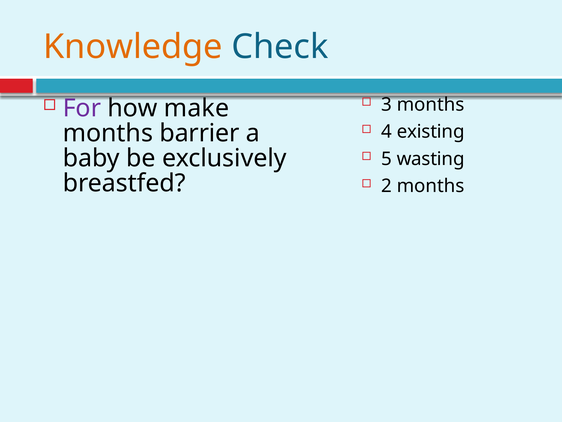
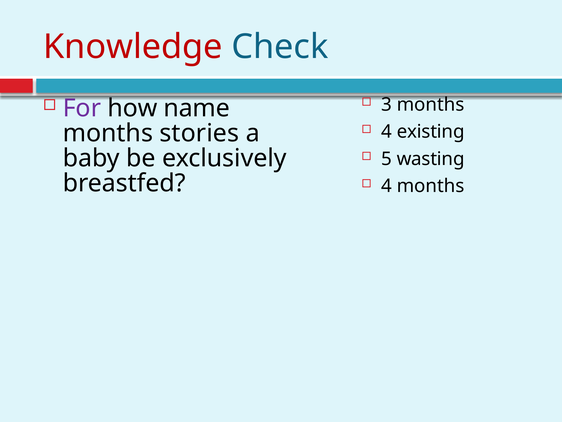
Knowledge colour: orange -> red (133, 47)
make: make -> name (197, 108)
barrier: barrier -> stories (199, 133)
2: 2 -> 4 (387, 186)
